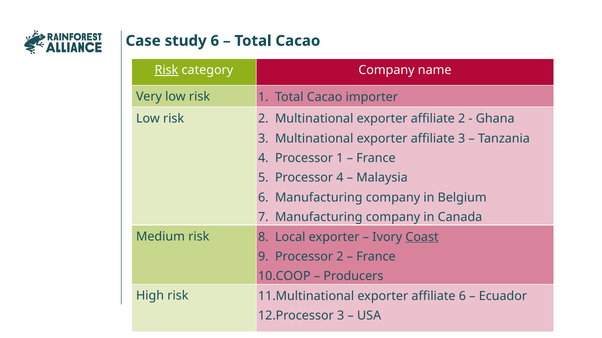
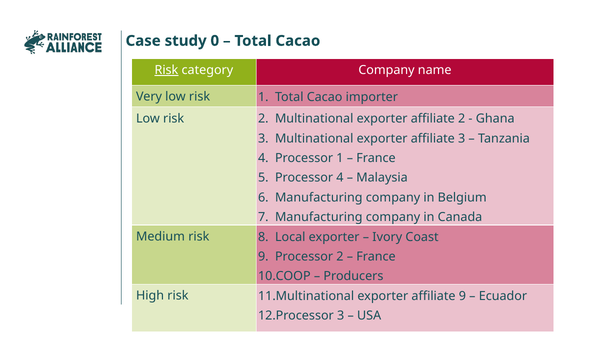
study 6: 6 -> 0 (215, 41)
Coast underline: present -> none (422, 237)
affiliate 6: 6 -> 9 (462, 296)
